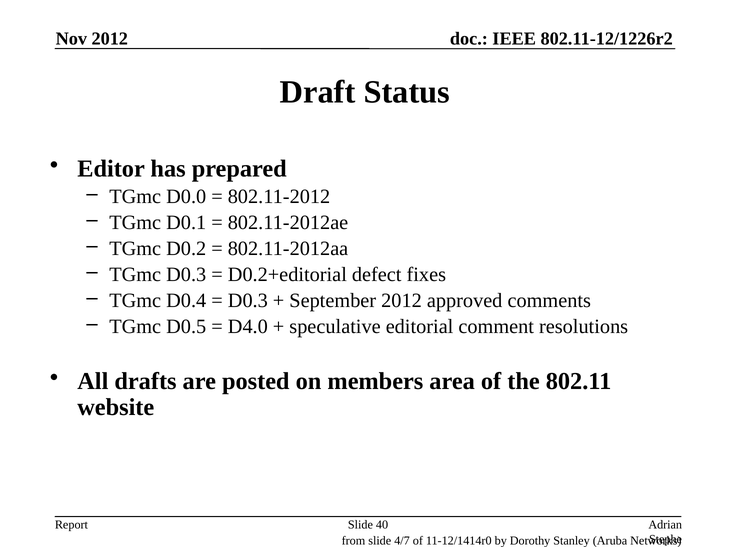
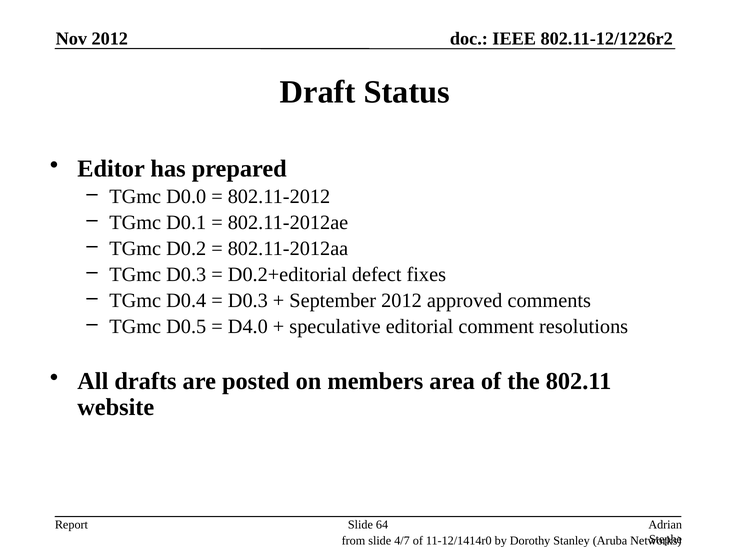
40: 40 -> 64 (382, 525)
